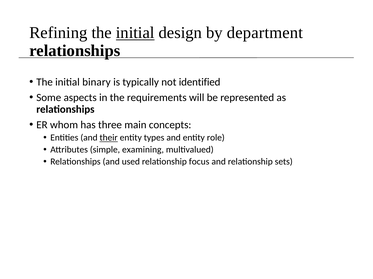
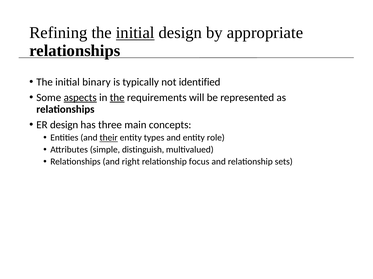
department: department -> appropriate (265, 33)
aspects underline: none -> present (80, 98)
the underline: none -> present (117, 98)
ER whom: whom -> design (64, 125)
examining: examining -> distinguish (143, 150)
used: used -> right (131, 162)
